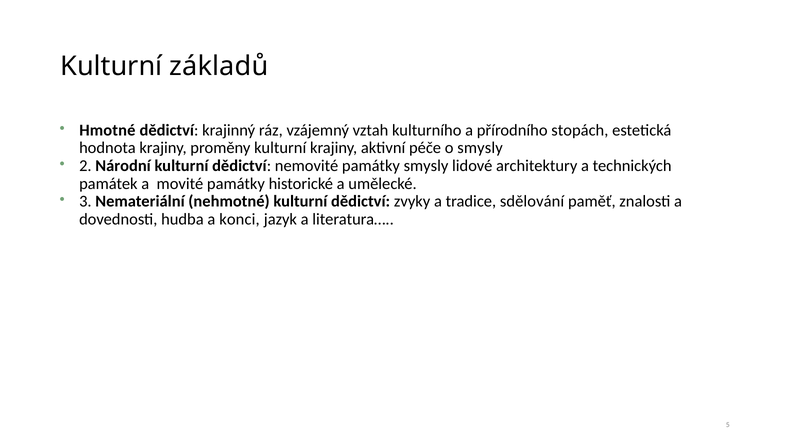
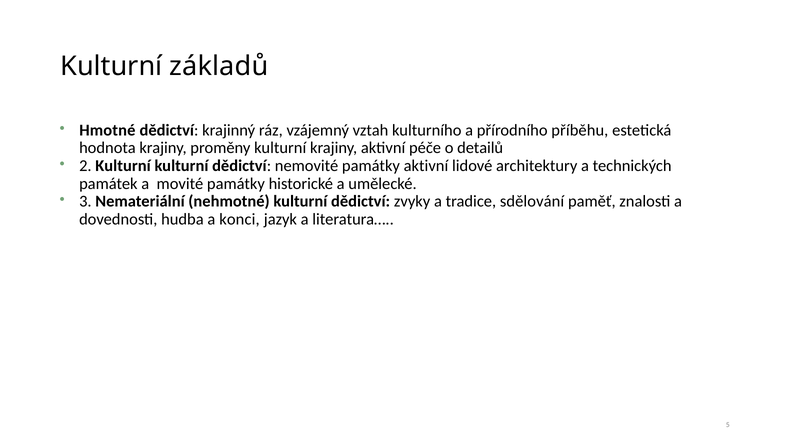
stopách: stopách -> příběhu (580, 130)
o smysly: smysly -> detailů (480, 148)
2 Národní: Národní -> Kulturní (123, 166)
památky smysly: smysly -> aktivní (426, 166)
